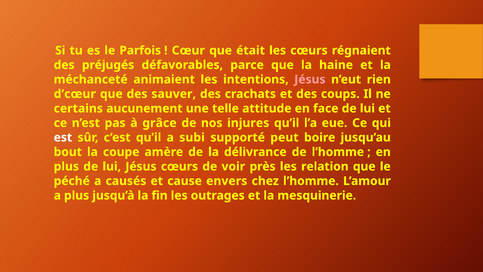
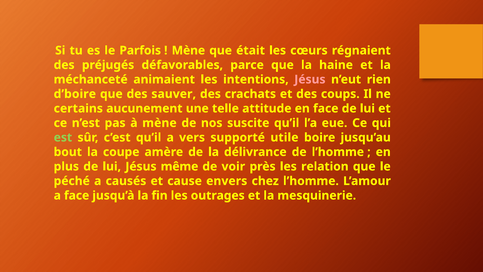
Cœur: Cœur -> Mène (188, 50)
d’cœur: d’cœur -> d’boire (75, 94)
à grâce: grâce -> mène (159, 123)
injures: injures -> suscite (248, 123)
est colour: white -> light green (63, 137)
subi: subi -> vers (192, 137)
peut: peut -> utile (284, 137)
Jésus cœurs: cœurs -> même (180, 166)
a plus: plus -> face (77, 195)
